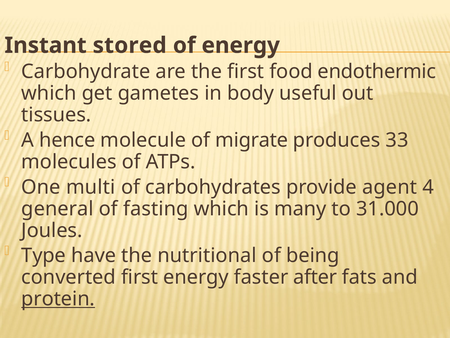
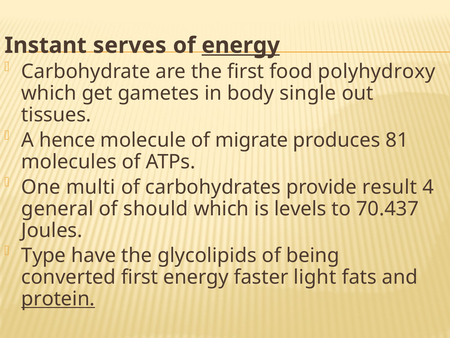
stored: stored -> serves (130, 45)
energy underline: none -> present (241, 45)
endothermic: endothermic -> polyhydroxy (377, 72)
useful: useful -> single (308, 93)
33: 33 -> 81 (397, 140)
agent: agent -> result (390, 187)
fasting: fasting -> should (156, 208)
many: many -> levels (300, 208)
31.000: 31.000 -> 70.437 (387, 208)
nutritional: nutritional -> glycolipids (207, 255)
after: after -> light (315, 277)
